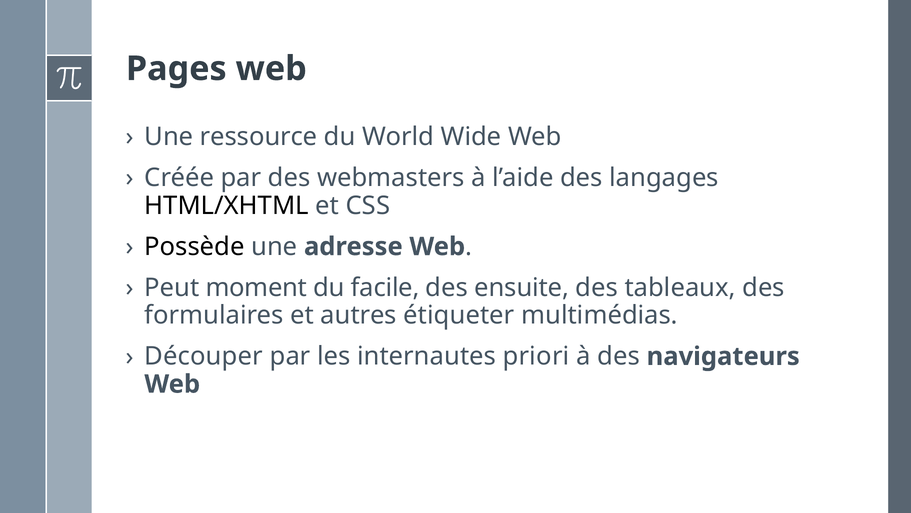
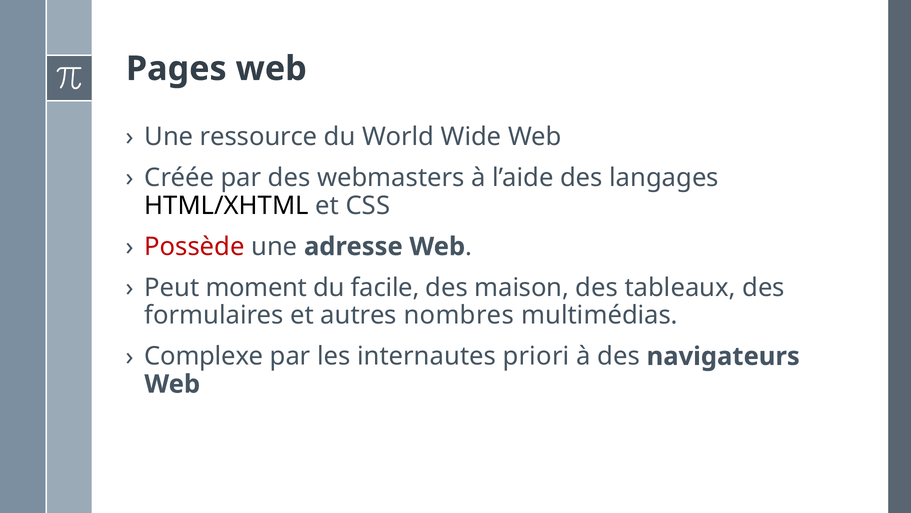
Possède colour: black -> red (195, 246)
ensuite: ensuite -> maison (522, 287)
étiqueter: étiqueter -> nombres (459, 315)
Découper: Découper -> Complexe (204, 356)
